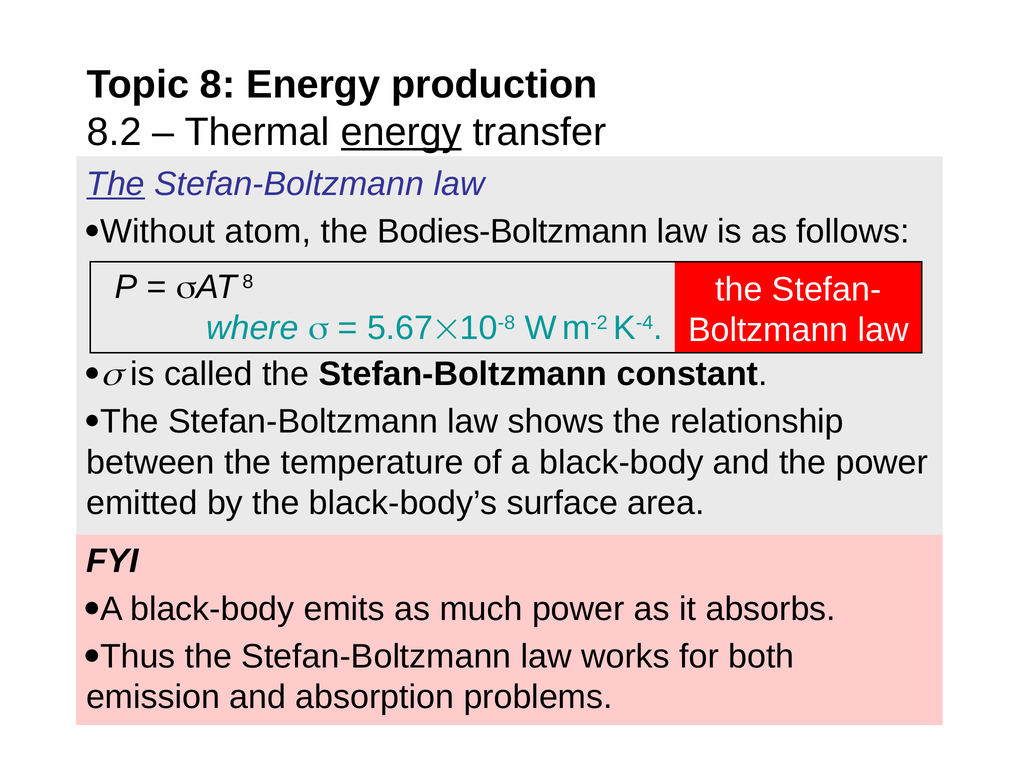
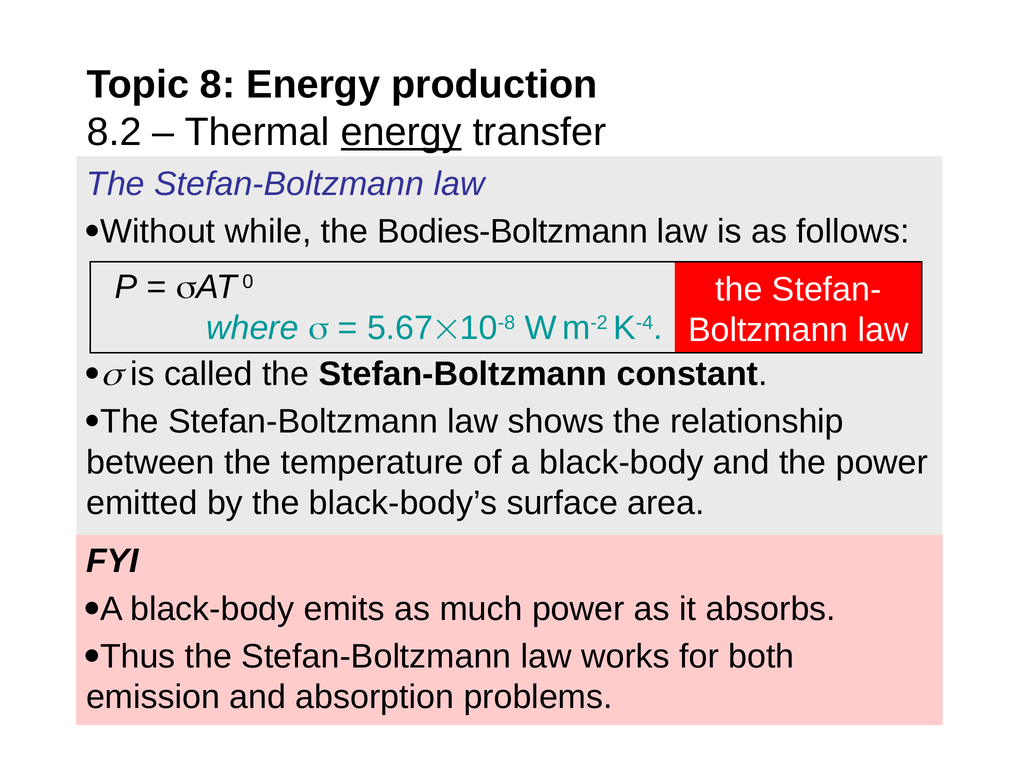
The underline: present -> none (116, 184)
atom: atom -> while (268, 232)
8: 8 -> 0 (248, 282)
